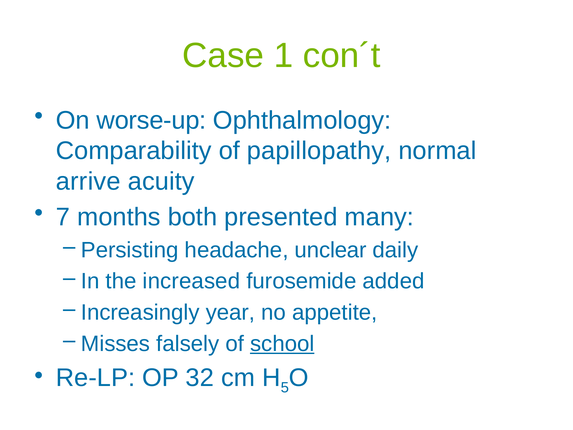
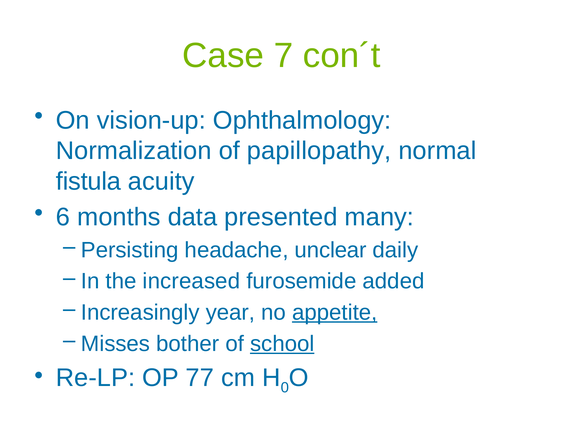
1: 1 -> 7 (283, 55)
worse-up: worse-up -> vision-up (151, 120)
Comparability: Comparability -> Normalization (134, 151)
arrive: arrive -> fistula (89, 181)
7: 7 -> 6 (63, 217)
both: both -> data (192, 217)
appetite underline: none -> present (335, 312)
falsely: falsely -> bother (188, 344)
32: 32 -> 77 (200, 378)
5: 5 -> 0 (285, 387)
